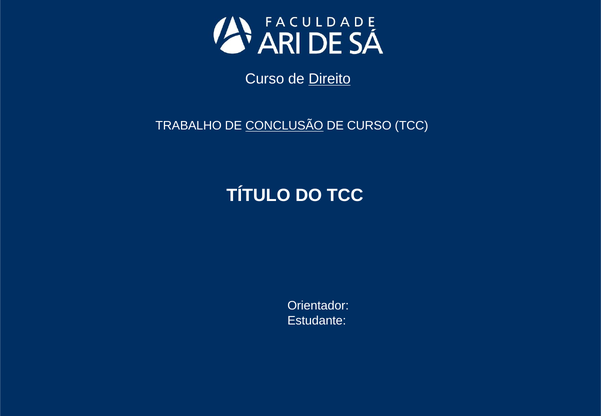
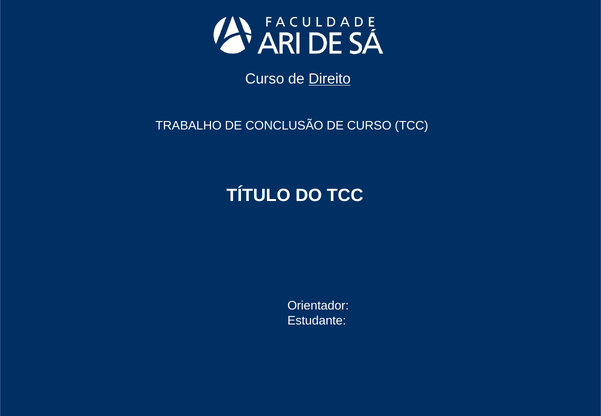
CONCLUSÃO underline: present -> none (284, 126)
